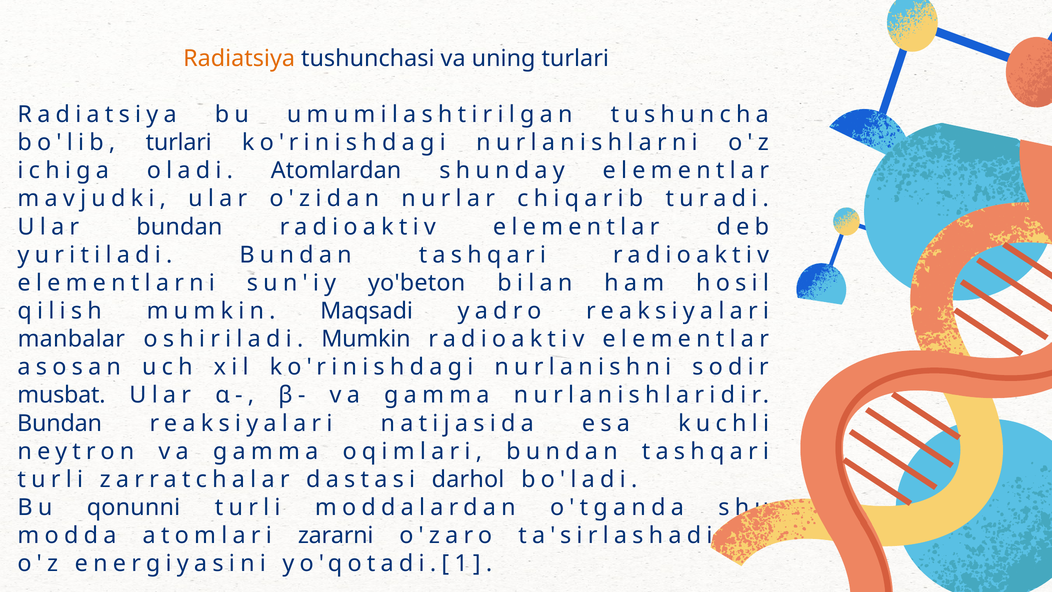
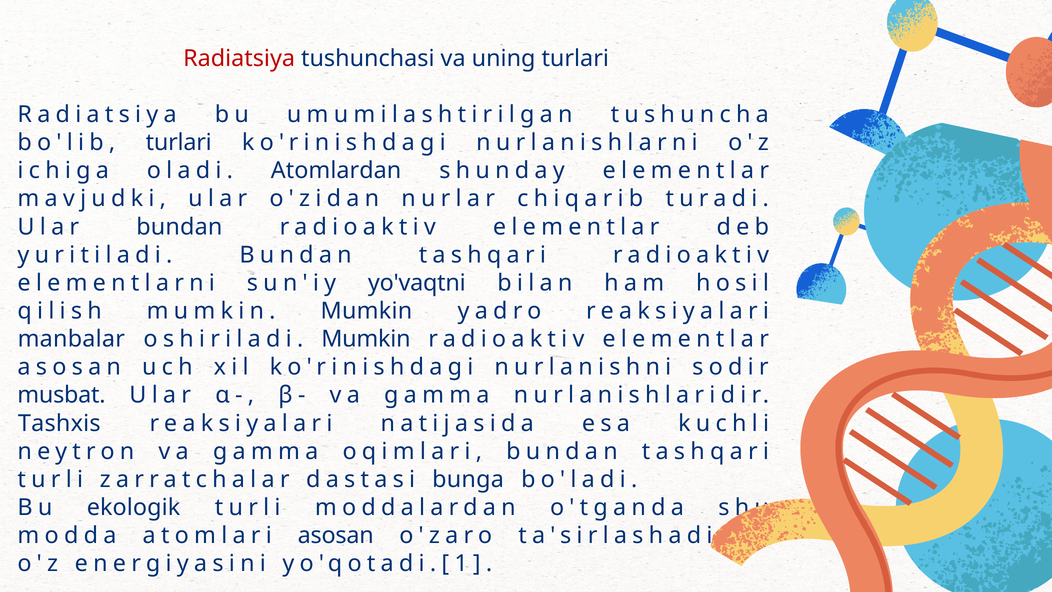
Radiatsiya colour: orange -> red (239, 58)
yo'beton: yo'beton -> yo'vaqtni (417, 283)
mumkin Maqsadi: Maqsadi -> Mumkin (366, 311)
Bundan: Bundan -> Tashxis (59, 423)
darhol: darhol -> bunga (468, 479)
qonunni: qonunni -> ekologik (134, 507)
atomlari zararni: zararni -> asosan (336, 535)
